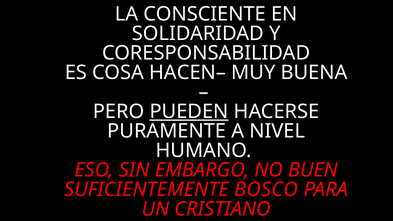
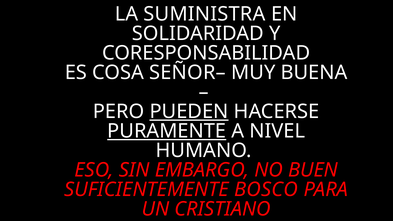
CONSCIENTE: CONSCIENTE -> SUMINISTRA (204, 14)
HACEN–: HACEN– -> SEÑOR– (187, 73)
PURAMENTE underline: none -> present (167, 131)
